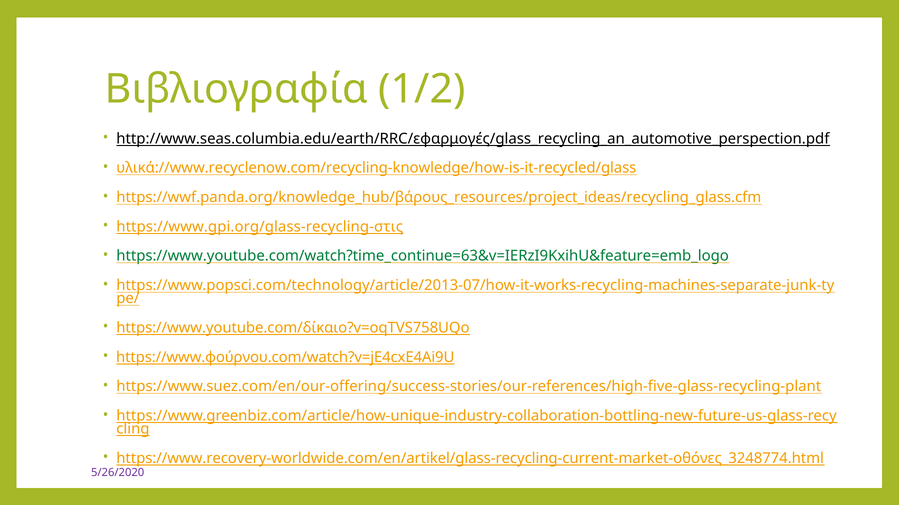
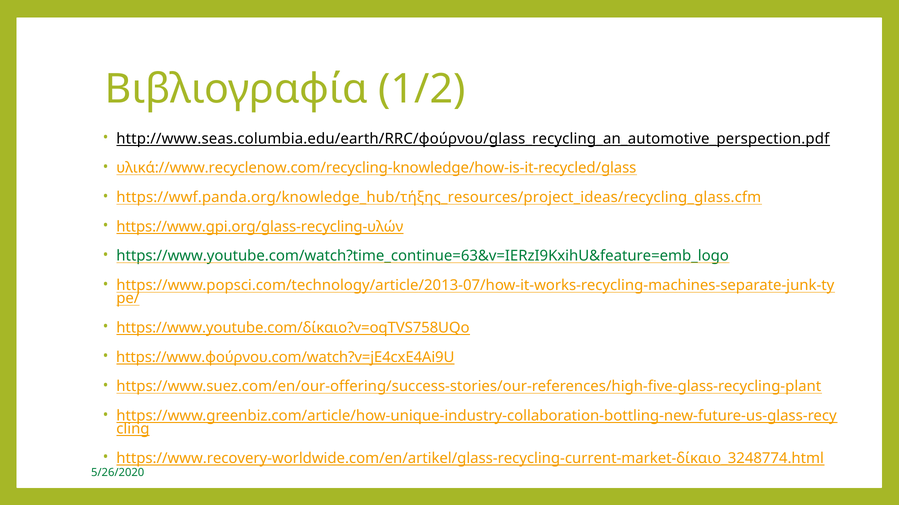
http://www.seas.columbia.edu/earth/RRC/εφαρμογές/glass_recycling_an_automotive_perspection.pdf: http://www.seas.columbia.edu/earth/RRC/εφαρμογές/glass_recycling_an_automotive_perspection.pdf -> http://www.seas.columbia.edu/earth/RRC/φούρνου/glass_recycling_an_automotive_perspection.pdf (473, 139)
https://wwf.panda.org/knowledge_hub/βάρους_resources/project_ideas/recycling_glass.cfm: https://wwf.panda.org/knowledge_hub/βάρους_resources/project_ideas/recycling_glass.cfm -> https://wwf.panda.org/knowledge_hub/τήξης_resources/project_ideas/recycling_glass.cfm (439, 198)
https://www.gpi.org/glass-recycling-στις: https://www.gpi.org/glass-recycling-στις -> https://www.gpi.org/glass-recycling-υλών (260, 227)
https://www.recovery-worldwide.com/en/artikel/glass-recycling-current-market-οθόνες_3248774.html: https://www.recovery-worldwide.com/en/artikel/glass-recycling-current-market-οθόνες_3248774.html -> https://www.recovery-worldwide.com/en/artikel/glass-recycling-current-market-δίκαιο_3248774.html (470, 459)
5/26/2020 colour: purple -> green (118, 473)
